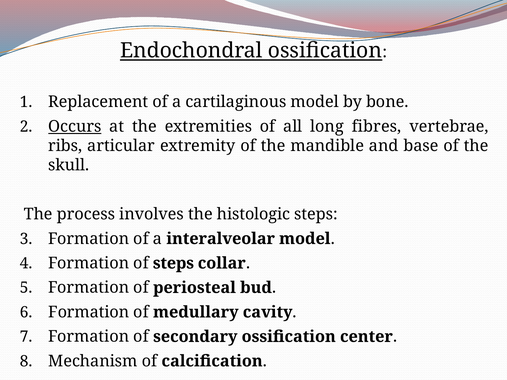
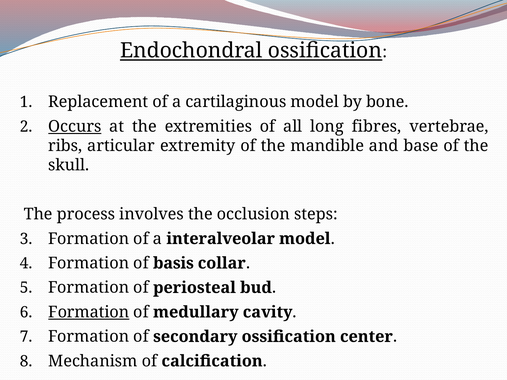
histologic: histologic -> occlusion (253, 214)
of steps: steps -> basis (173, 263)
Formation underline: none -> present (89, 312)
